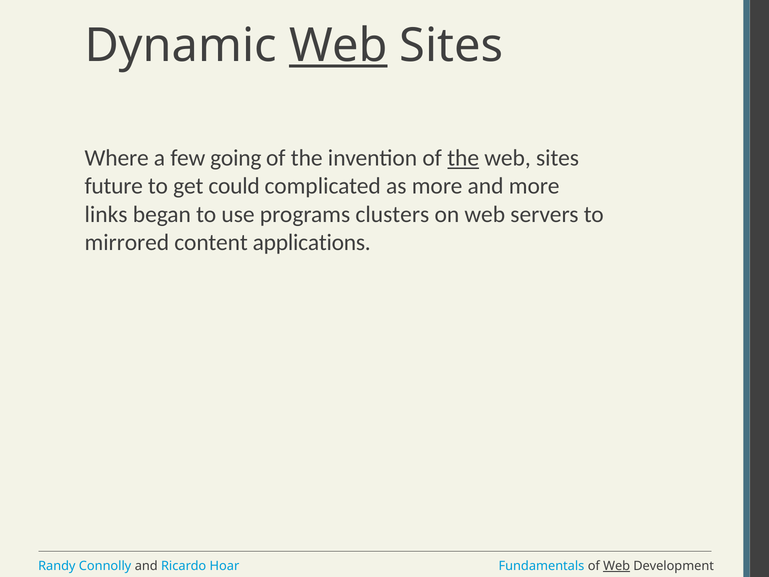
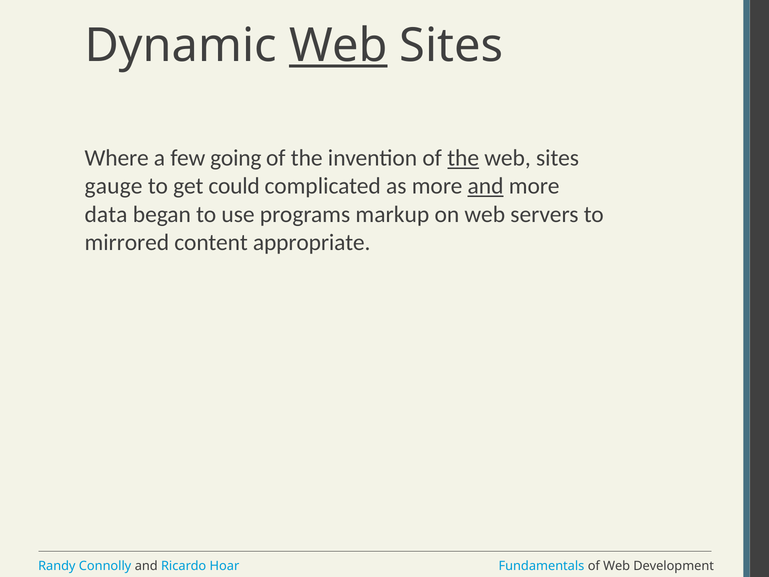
future: future -> gauge (114, 186)
and underline: none -> present (486, 186)
links: links -> data (106, 214)
clusters: clusters -> markup (392, 214)
applications: applications -> appropriate (312, 242)
Web underline: present -> none (617, 566)
